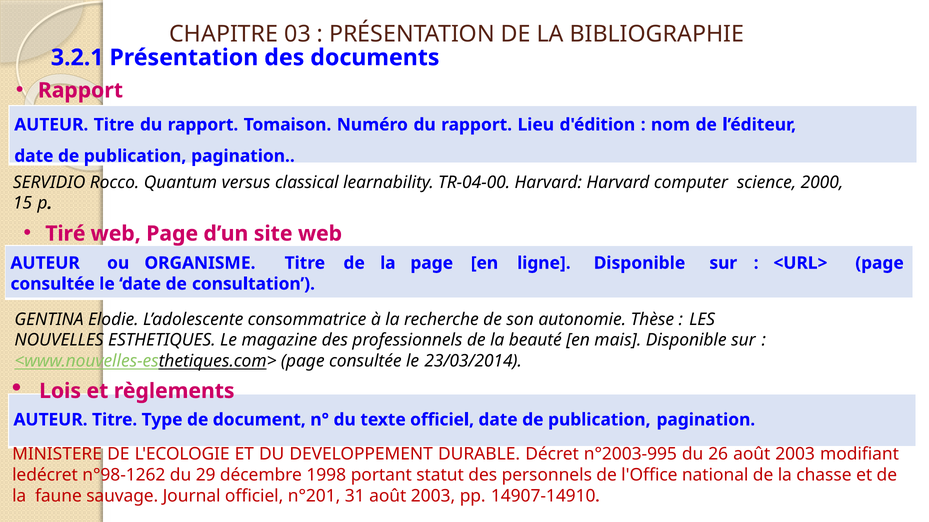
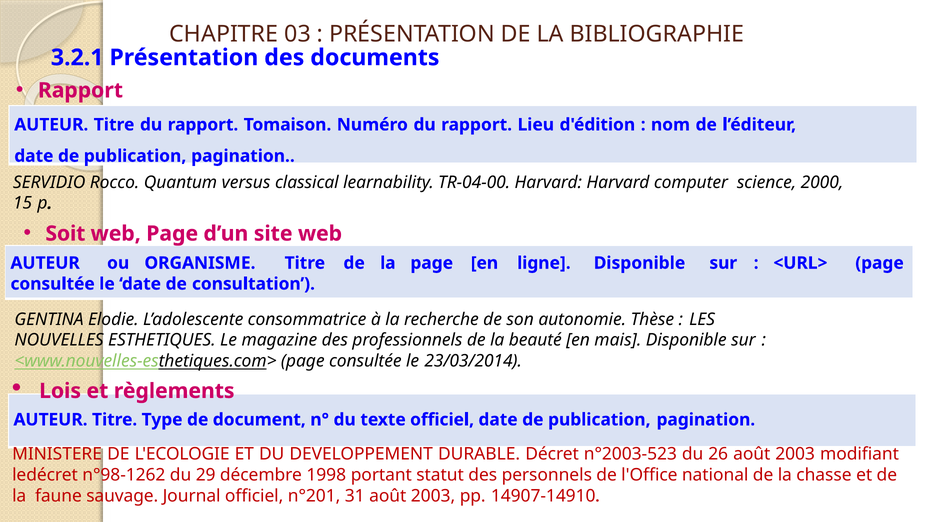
Tiré: Tiré -> Soit (65, 234)
n°2003-995: n°2003-995 -> n°2003-523 (630, 455)
